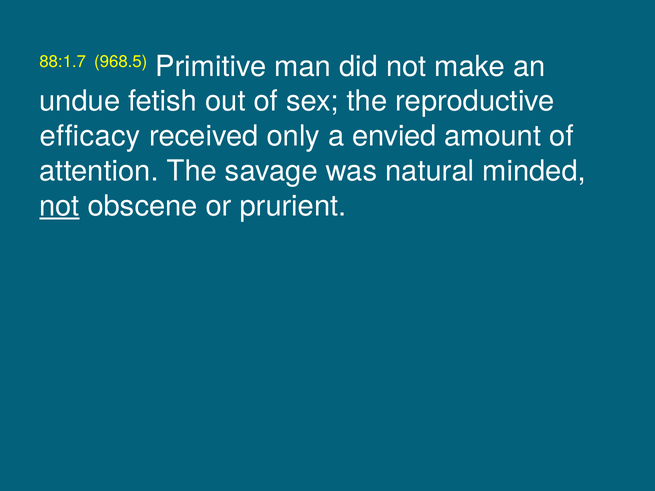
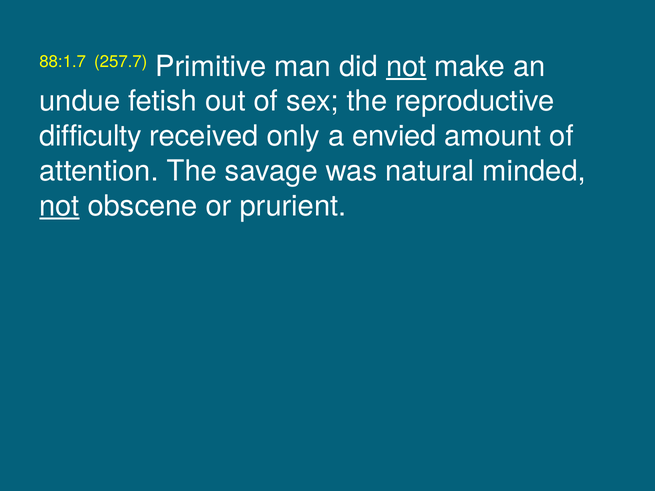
968.5: 968.5 -> 257.7 (121, 62)
not underline: none -> present (406, 66)
efficacy: efficacy -> difficulty (90, 136)
